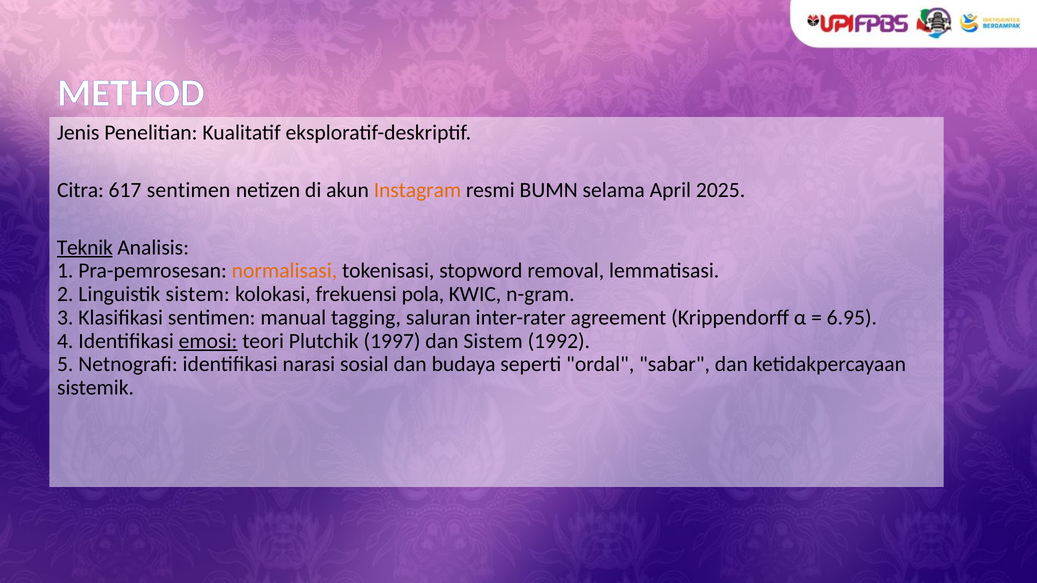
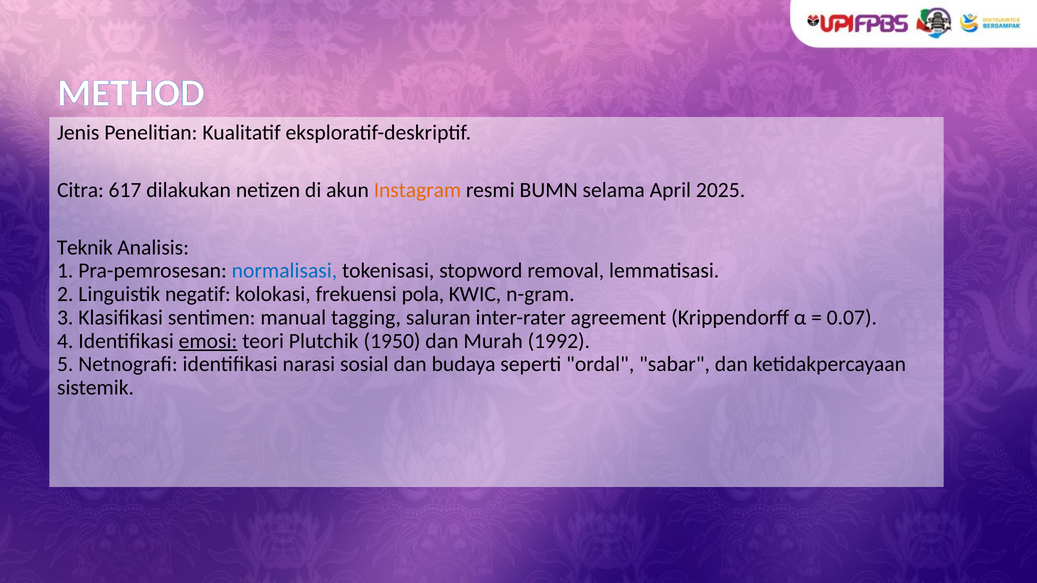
617 sentimen: sentimen -> dilakukan (189, 190)
Teknik underline: present -> none (85, 248)
normalisasi colour: orange -> blue (284, 271)
Linguistik sistem: sistem -> negatif (198, 294)
6.95: 6.95 -> 0.07 (852, 318)
1997: 1997 -> 1950 (392, 341)
dan Sistem: Sistem -> Murah (493, 341)
